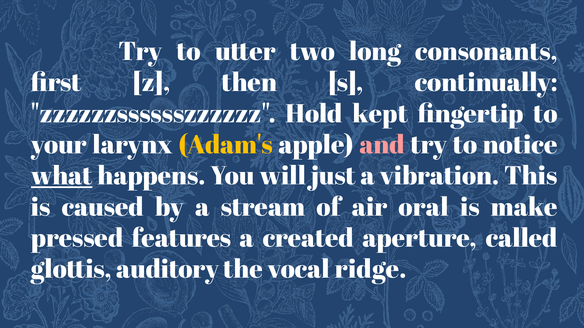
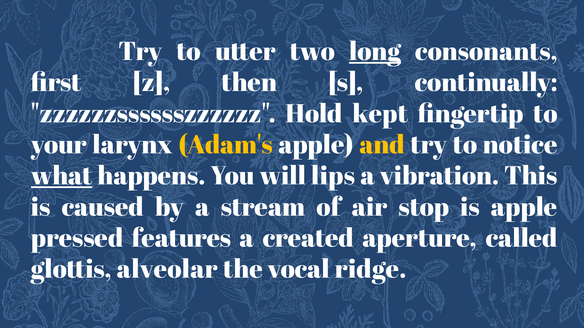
long underline: none -> present (375, 52)
and colour: pink -> yellow (382, 145)
just: just -> lips (333, 176)
oral: oral -> stop (424, 207)
is make: make -> apple (524, 207)
auditory: auditory -> alveolar (167, 270)
